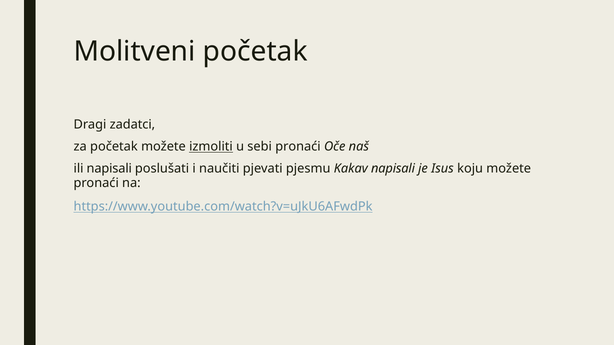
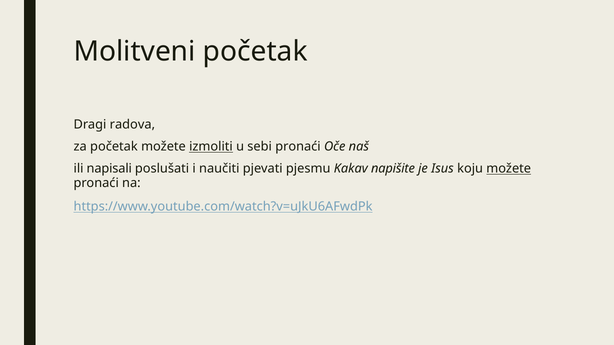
zadatci: zadatci -> radova (132, 125)
Kakav napisali: napisali -> napišite (393, 169)
možete underline: none -> present (509, 169)
